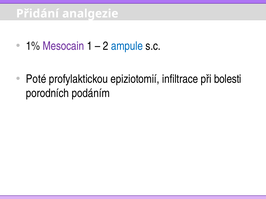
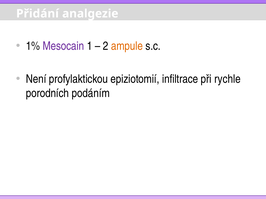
ampule colour: blue -> orange (127, 46)
Poté: Poté -> Není (36, 79)
bolesti: bolesti -> rychle (228, 79)
